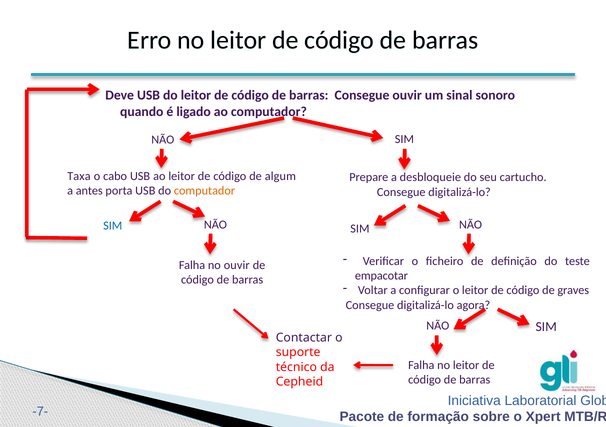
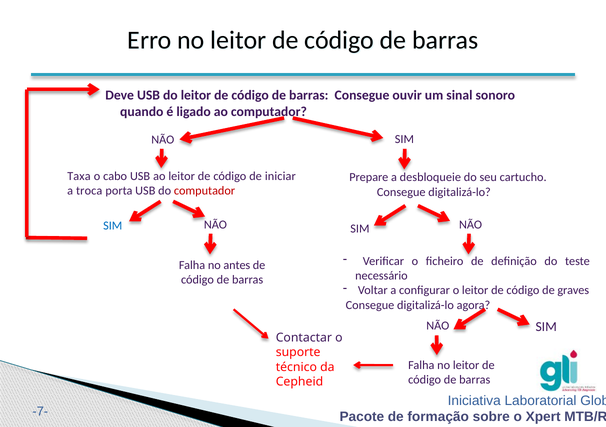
algum: algum -> iniciar (280, 176)
antes: antes -> troca (89, 191)
computador colour: orange -> red (205, 191)
no ouvir: ouvir -> antes (237, 265)
empacotar: empacotar -> necessário (381, 276)
